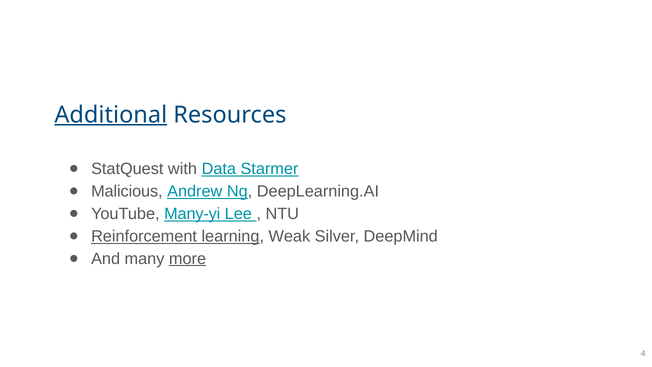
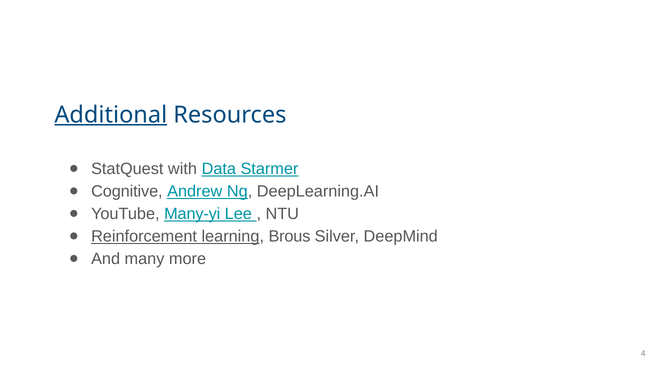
Malicious: Malicious -> Cognitive (127, 191)
Weak: Weak -> Brous (289, 236)
more underline: present -> none (188, 259)
